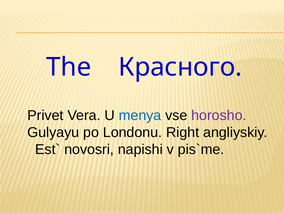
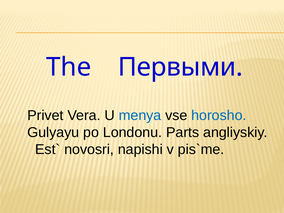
Красного: Красного -> Первыми (180, 67)
horosho colour: purple -> blue (219, 115)
Right: Right -> Parts (183, 132)
